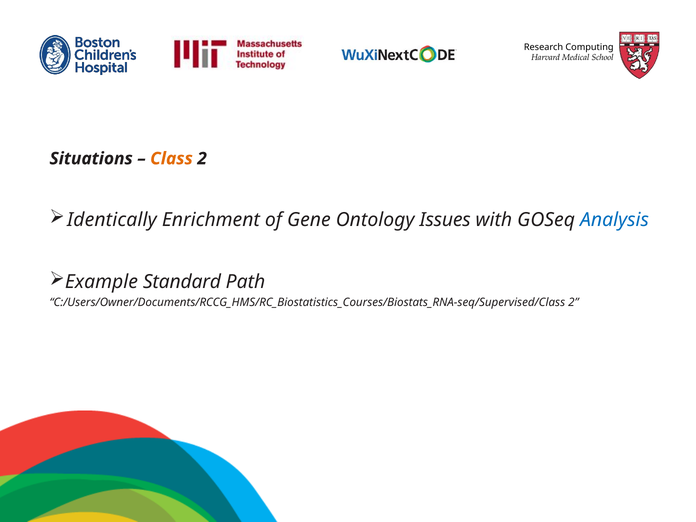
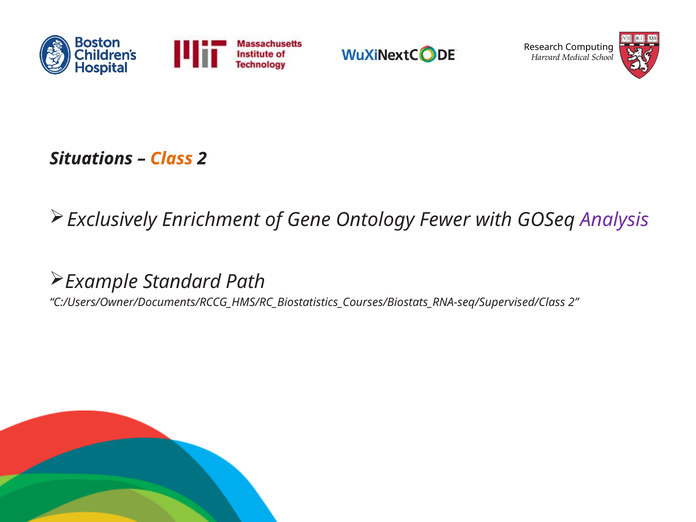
Identically: Identically -> Exclusively (112, 220)
Issues: Issues -> Fewer (445, 220)
Analysis colour: blue -> purple (615, 220)
